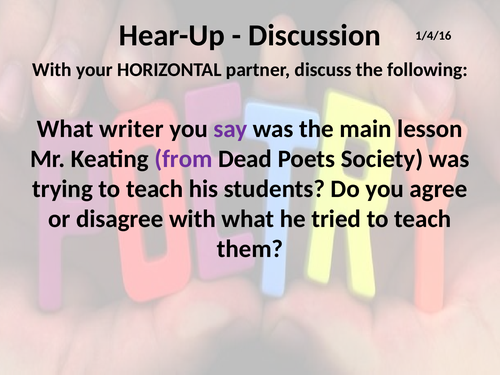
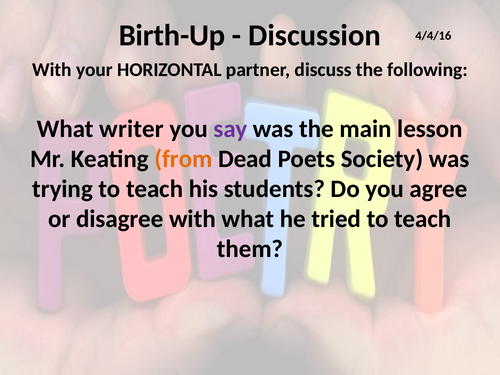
Hear-Up: Hear-Up -> Birth-Up (172, 35)
1/4/16: 1/4/16 -> 4/4/16 (433, 36)
from colour: purple -> orange (183, 159)
